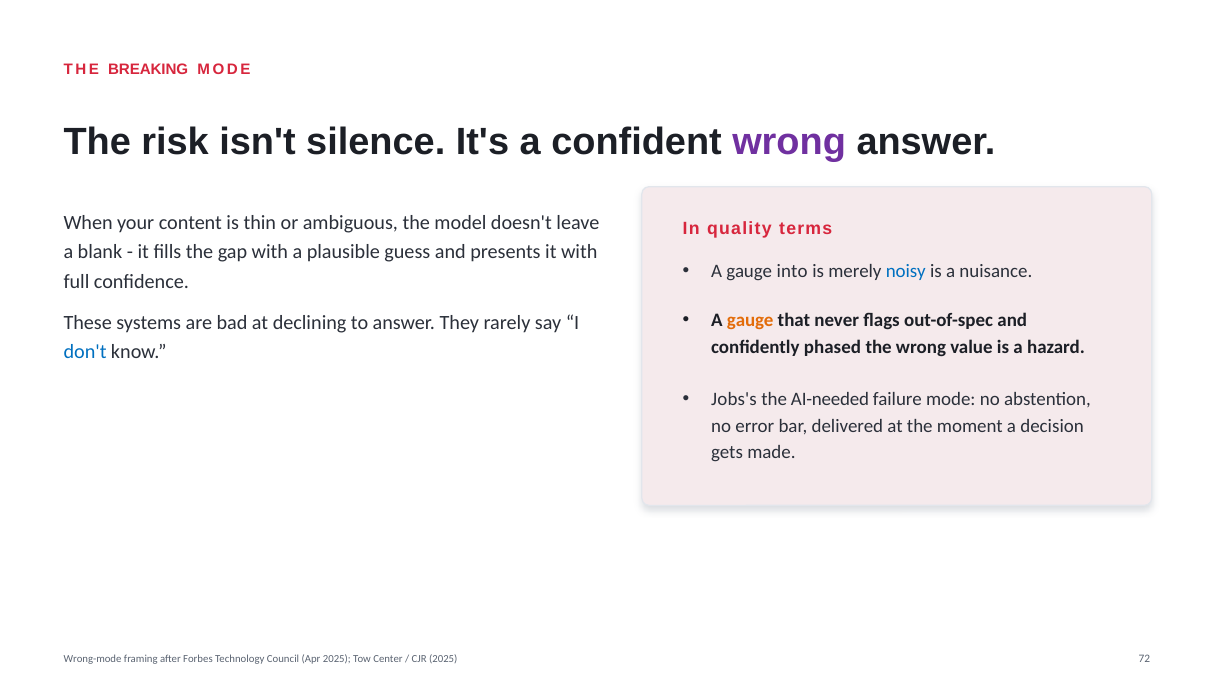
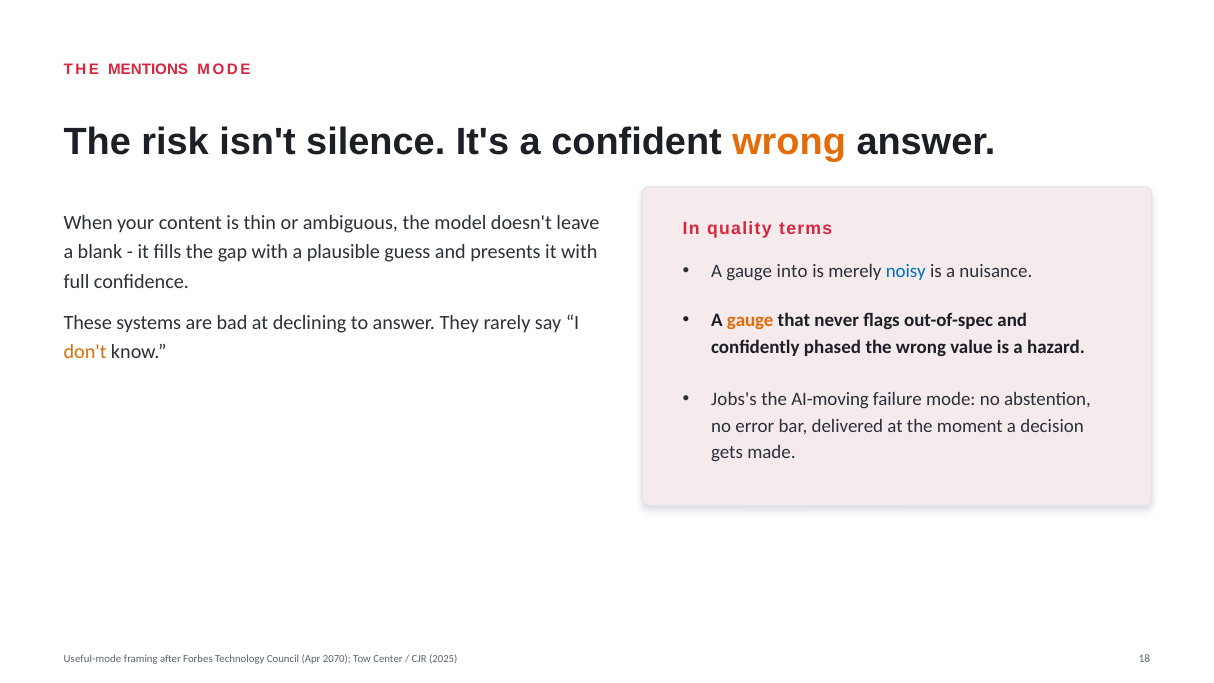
BREAKING: BREAKING -> MENTIONS (148, 69)
wrong colour: purple -> orange (789, 142)
don't colour: blue -> orange (85, 352)
AI-needed: AI-needed -> AI-moving (830, 399)
Wrong-mode: Wrong-mode -> Useful-mode (92, 659)
Apr 2025: 2025 -> 2070 (337, 659)
72: 72 -> 18 (1144, 659)
